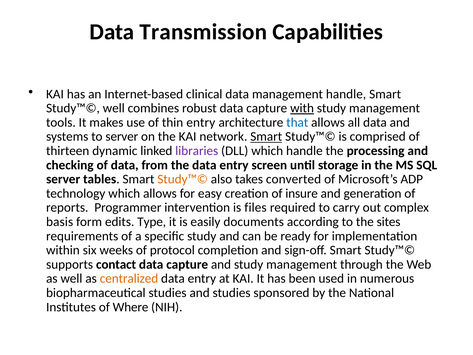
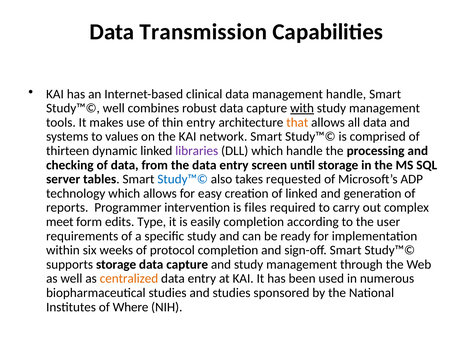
that colour: blue -> orange (297, 122)
to server: server -> values (122, 137)
Smart underline: present -> none (266, 137)
Study™© colour: orange -> blue (183, 179)
converted: converted -> requested (294, 179)
of insure: insure -> linked (302, 193)
basis: basis -> meet (60, 222)
easily documents: documents -> completion (254, 222)
sites: sites -> user (388, 222)
supports contact: contact -> storage (116, 264)
